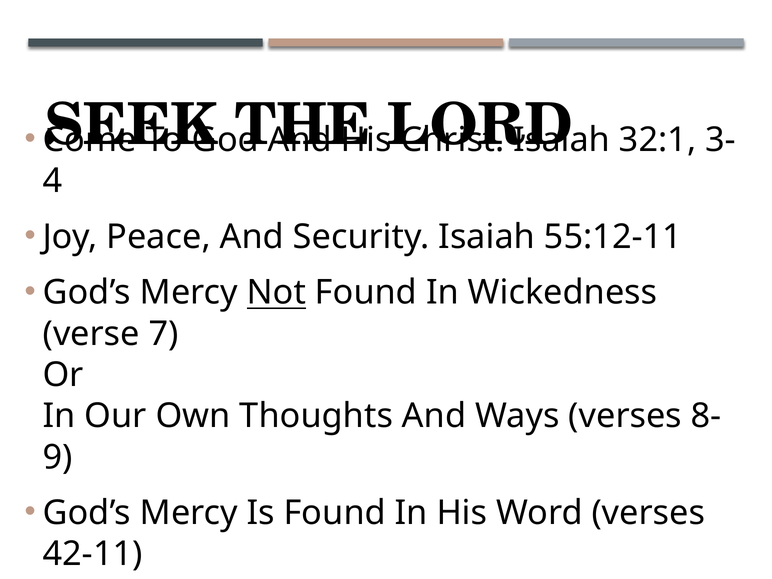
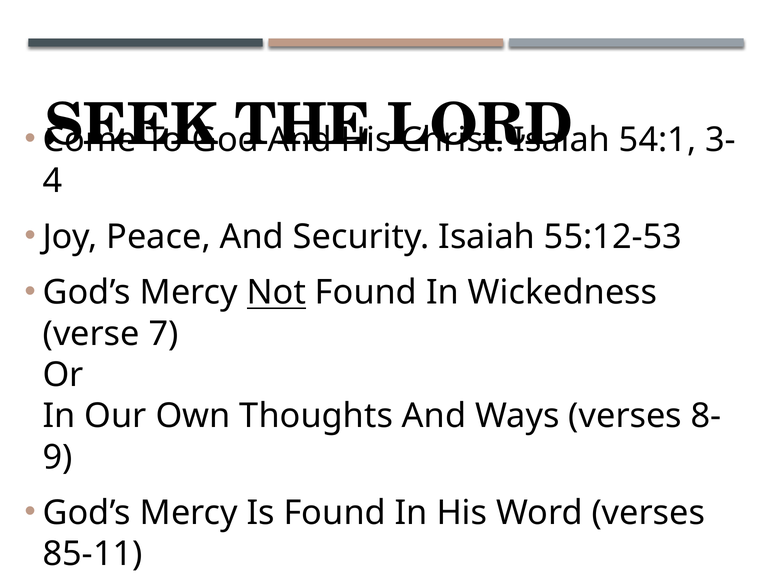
32:1: 32:1 -> 54:1 (658, 140)
55:12-11: 55:12-11 -> 55:12-53 (613, 237)
42-11: 42-11 -> 85-11 (93, 554)
